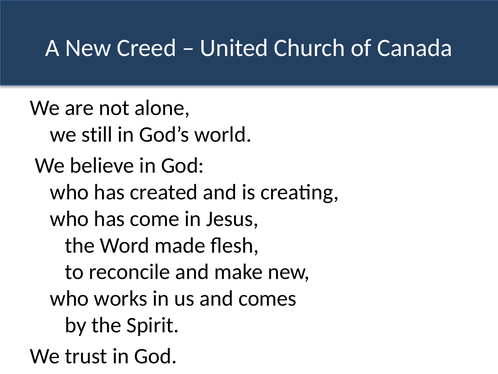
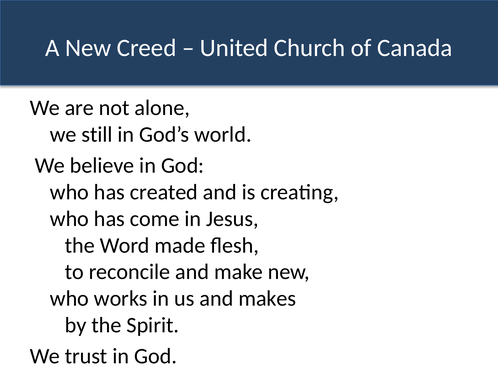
comes: comes -> makes (267, 298)
